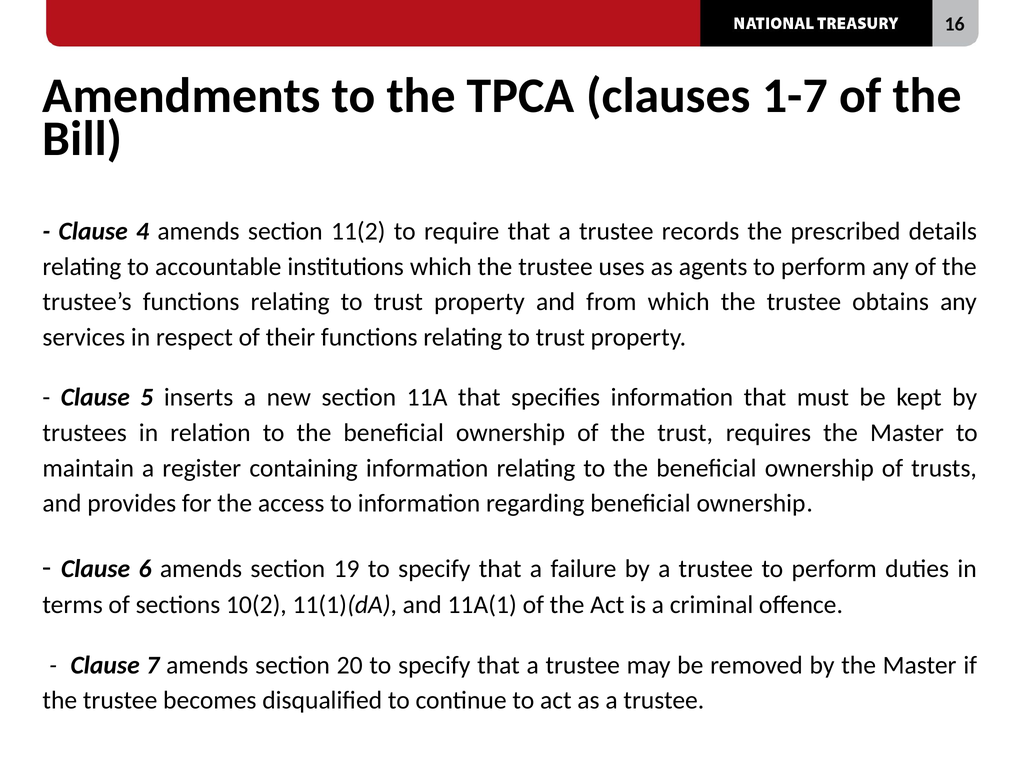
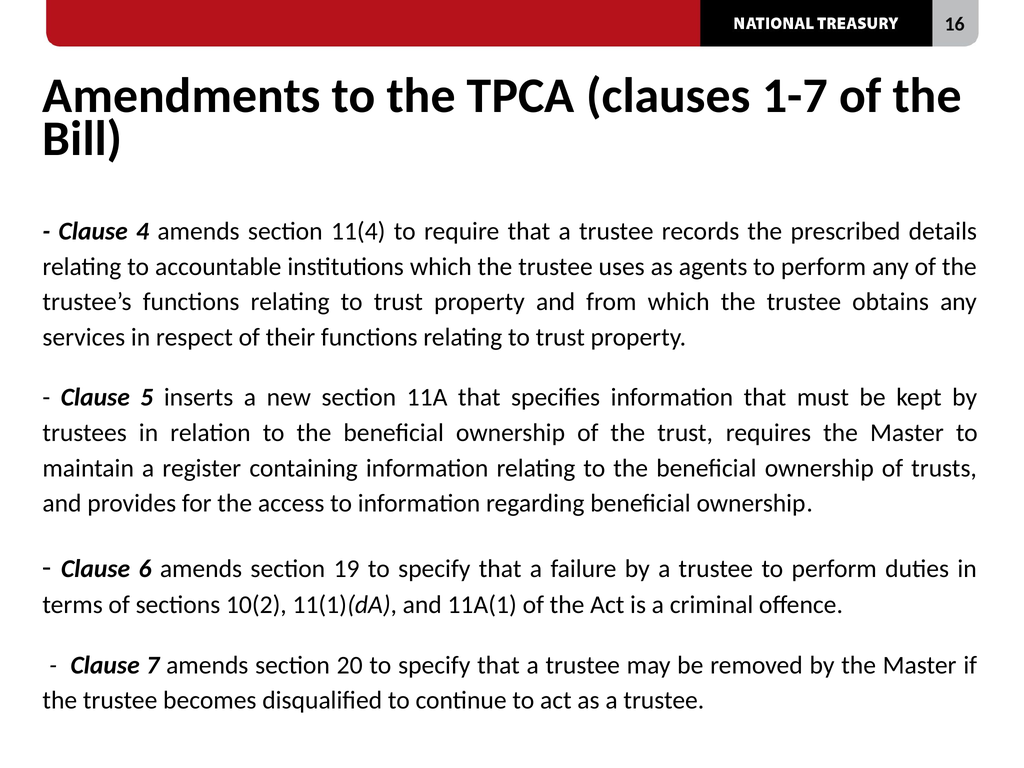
11(2: 11(2 -> 11(4 (358, 231)
